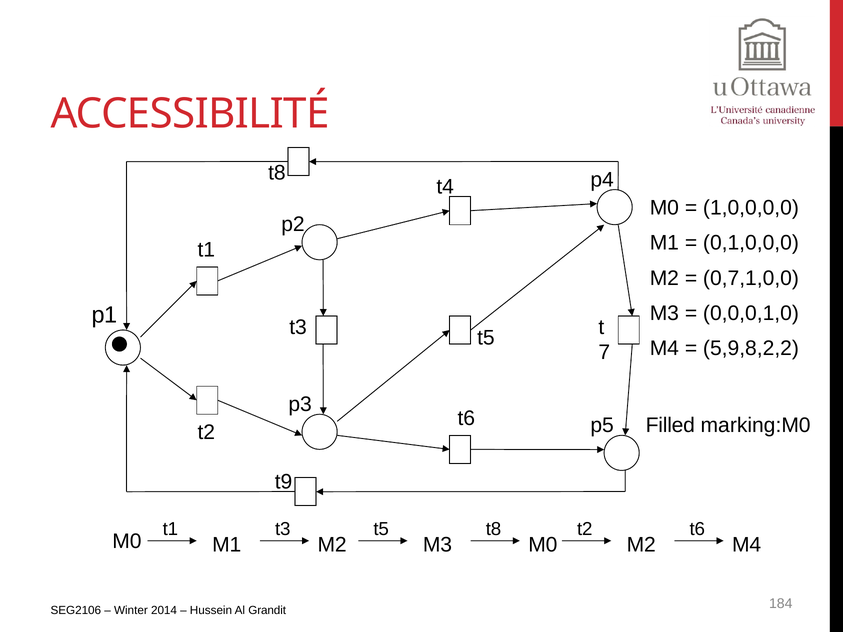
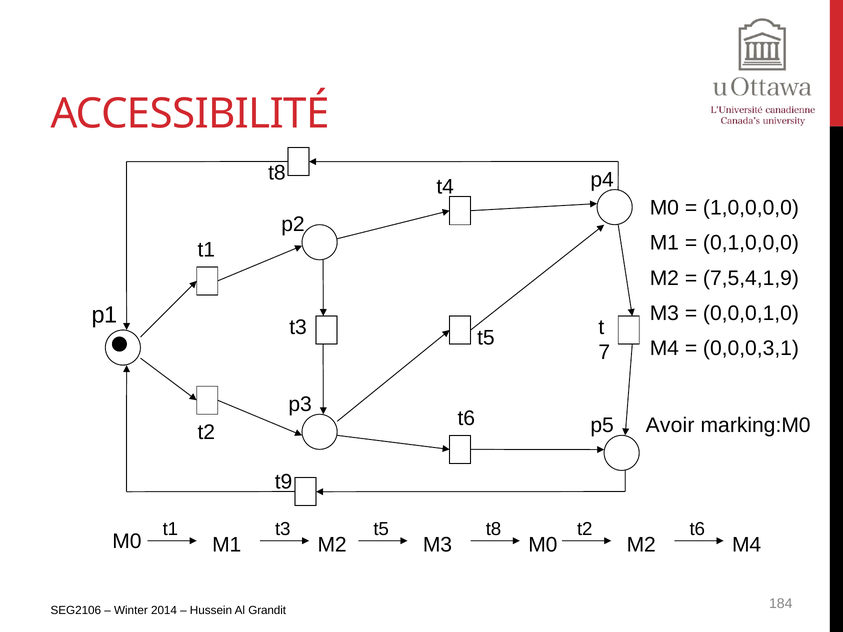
0,7,1,0,0: 0,7,1,0,0 -> 7,5,4,1,9 (751, 278)
5,9,8,2,2: 5,9,8,2,2 -> 0,0,0,3,1 (751, 348)
Filled: Filled -> Avoir (670, 426)
